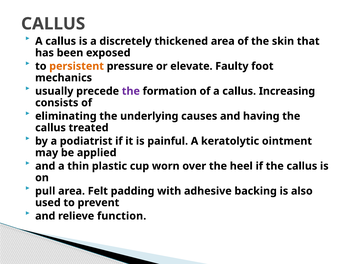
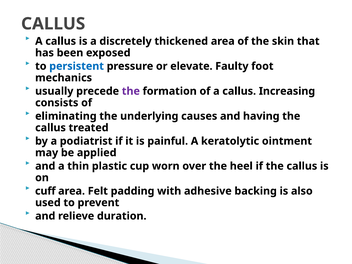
persistent colour: orange -> blue (77, 66)
pull: pull -> cuff (45, 191)
function: function -> duration (122, 216)
